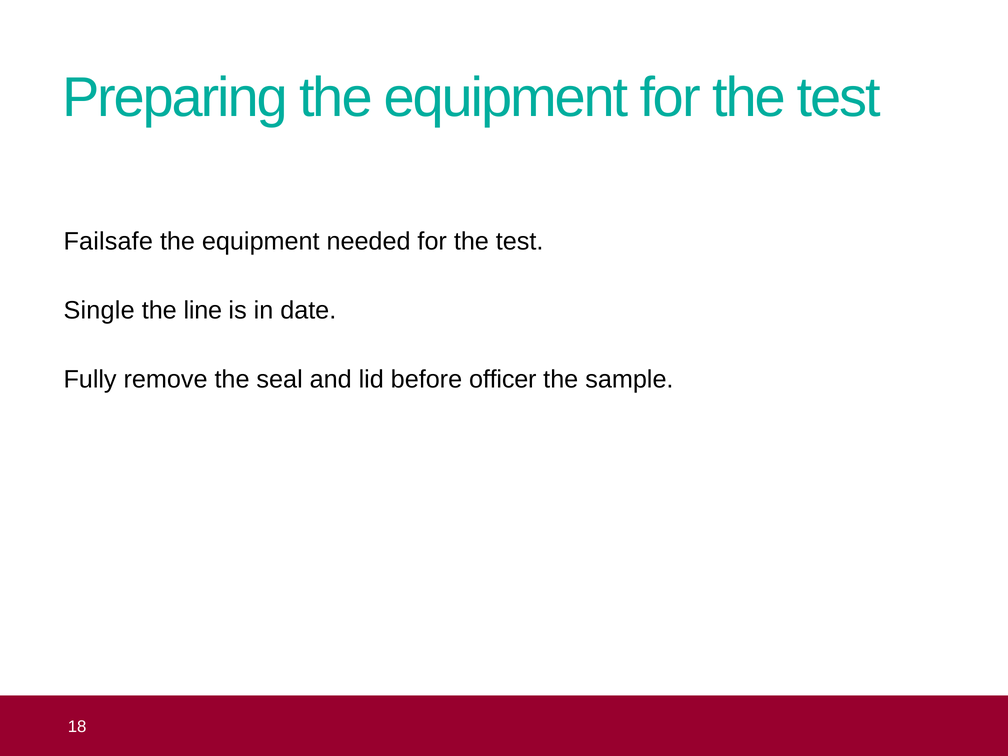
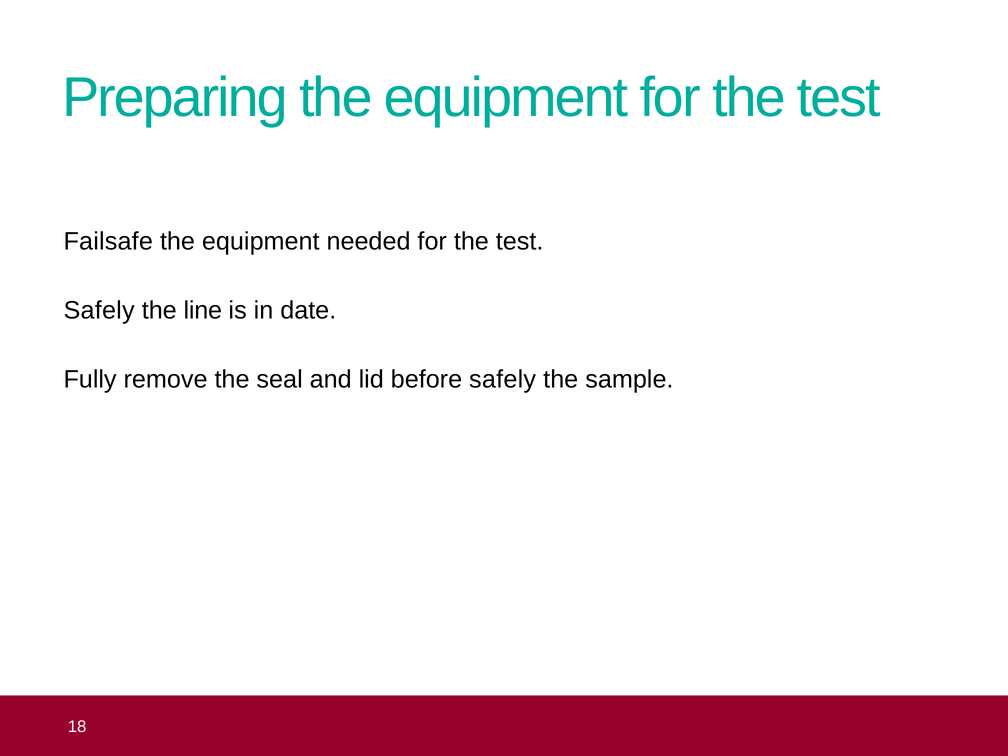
Single: Single -> Safely (99, 310)
before officer: officer -> safely (503, 379)
